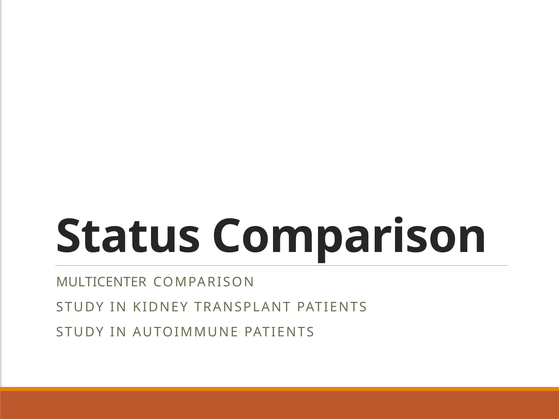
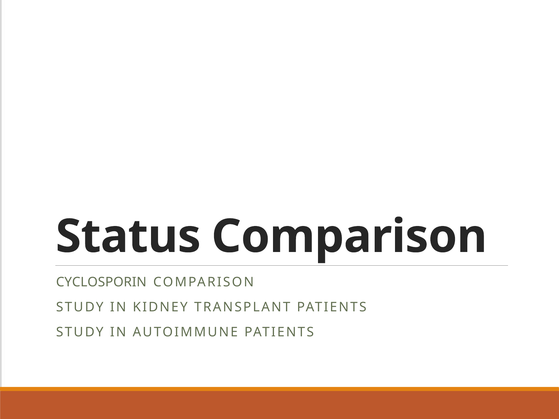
MULTICENTER: MULTICENTER -> CYCLOSPORIN (101, 282)
